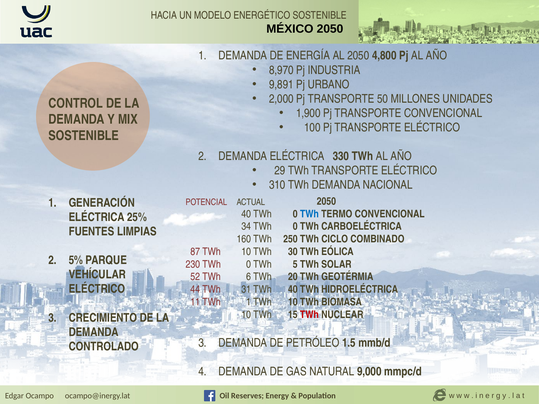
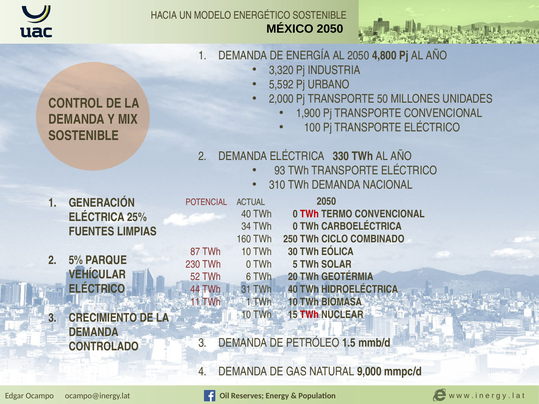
8,970: 8,970 -> 3,320 (281, 70)
9,891: 9,891 -> 5,592 (281, 84)
29: 29 -> 93 (280, 171)
TWh colour: blue -> red (309, 214)
